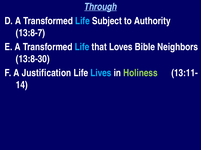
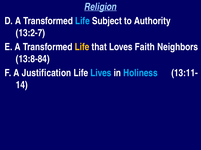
Through: Through -> Religion (100, 7)
13:8-7: 13:8-7 -> 13:2-7 (30, 33)
Life colour: light blue -> yellow (82, 47)
Bible: Bible -> Faith (145, 47)
13:8-30: 13:8-30 -> 13:8-84 (33, 59)
Holiness colour: light green -> light blue (140, 73)
